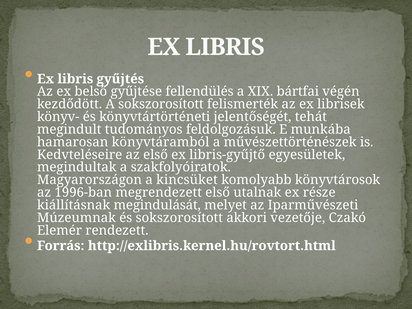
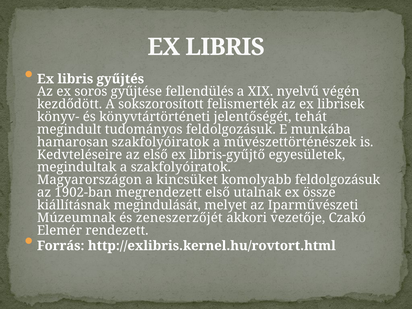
belső: belső -> soros (91, 92)
bártfai: bártfai -> nyelvű (298, 92)
hamarosan könyvtáramból: könyvtáramból -> szakfolyóiratok (161, 142)
komolyabb könyvtárosok: könyvtárosok -> feldolgozásuk (338, 180)
1996-ban: 1996-ban -> 1902-ban (83, 193)
része: része -> össze (319, 193)
és sokszorosított: sokszorosított -> zeneszerzőjét (179, 218)
